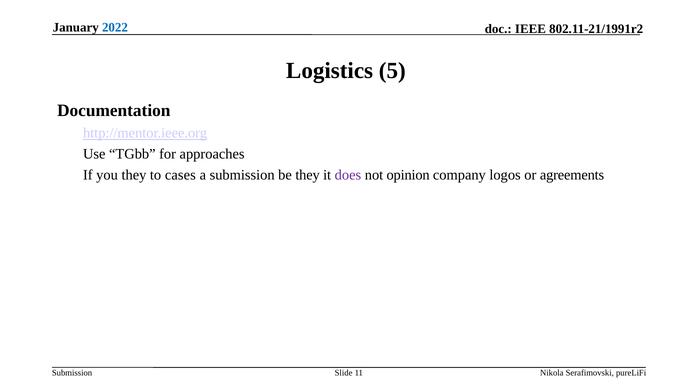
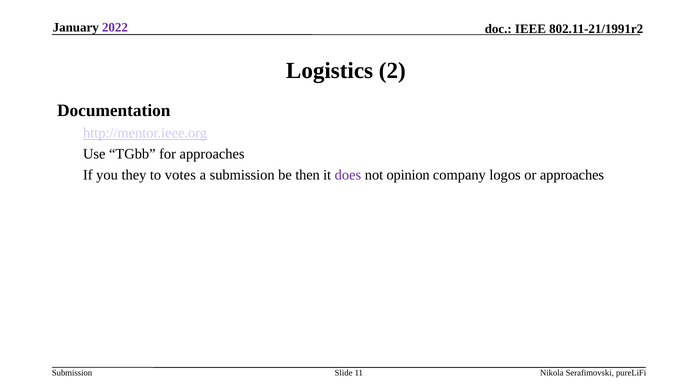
2022 colour: blue -> purple (115, 28)
5: 5 -> 2 (392, 71)
cases: cases -> votes (180, 175)
be they: they -> then (308, 175)
or agreements: agreements -> approaches (572, 175)
